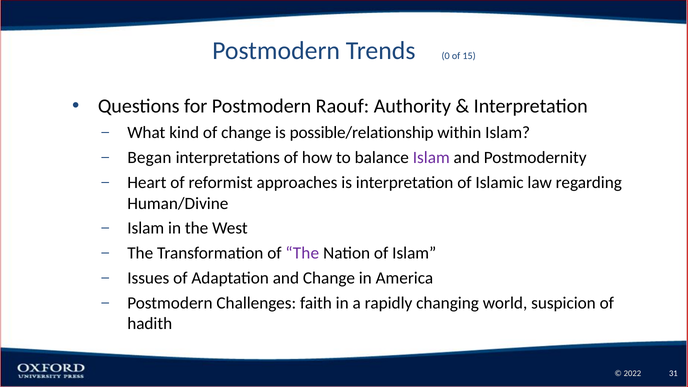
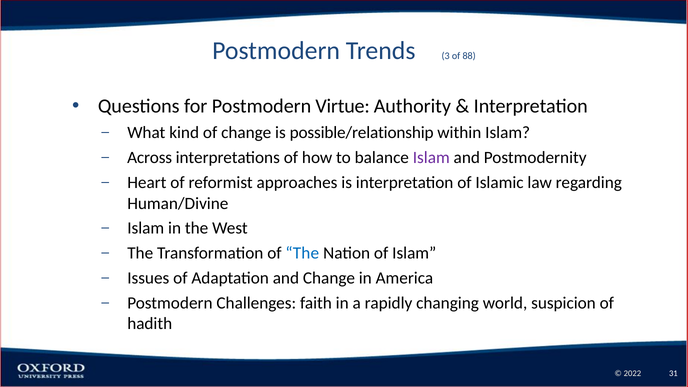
0: 0 -> 3 (446, 56)
15: 15 -> 88 (469, 56)
Raouf: Raouf -> Virtue (343, 106)
Began: Began -> Across (150, 158)
The colour: purple -> blue (302, 253)
